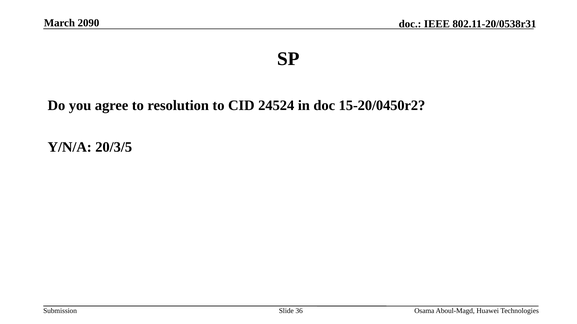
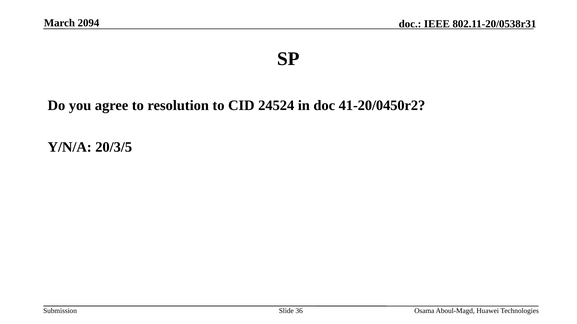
2090: 2090 -> 2094 (88, 23)
15-20/0450r2: 15-20/0450r2 -> 41-20/0450r2 (382, 106)
